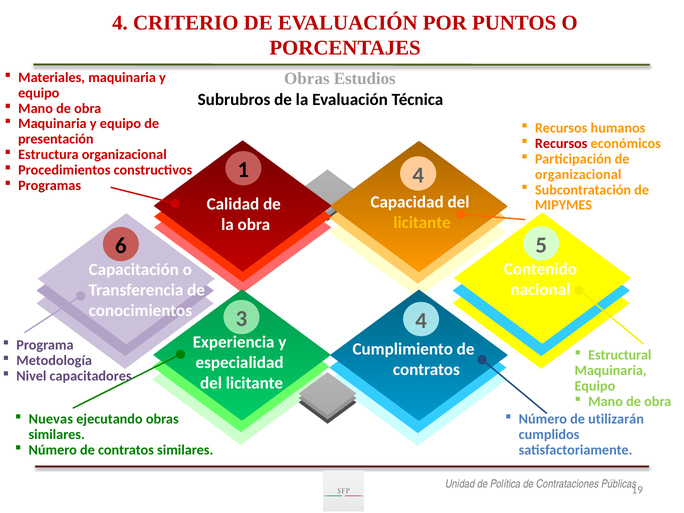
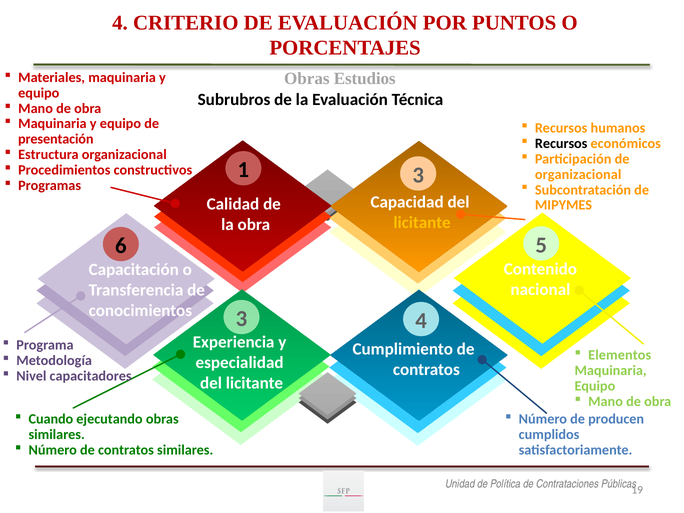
Recursos colour: red -> black (561, 144)
1 4: 4 -> 3 (418, 175)
Estructural: Estructural -> Elementos (620, 355)
Nuevas: Nuevas -> Cuando (51, 419)
utilizarán: utilizarán -> producen (616, 419)
